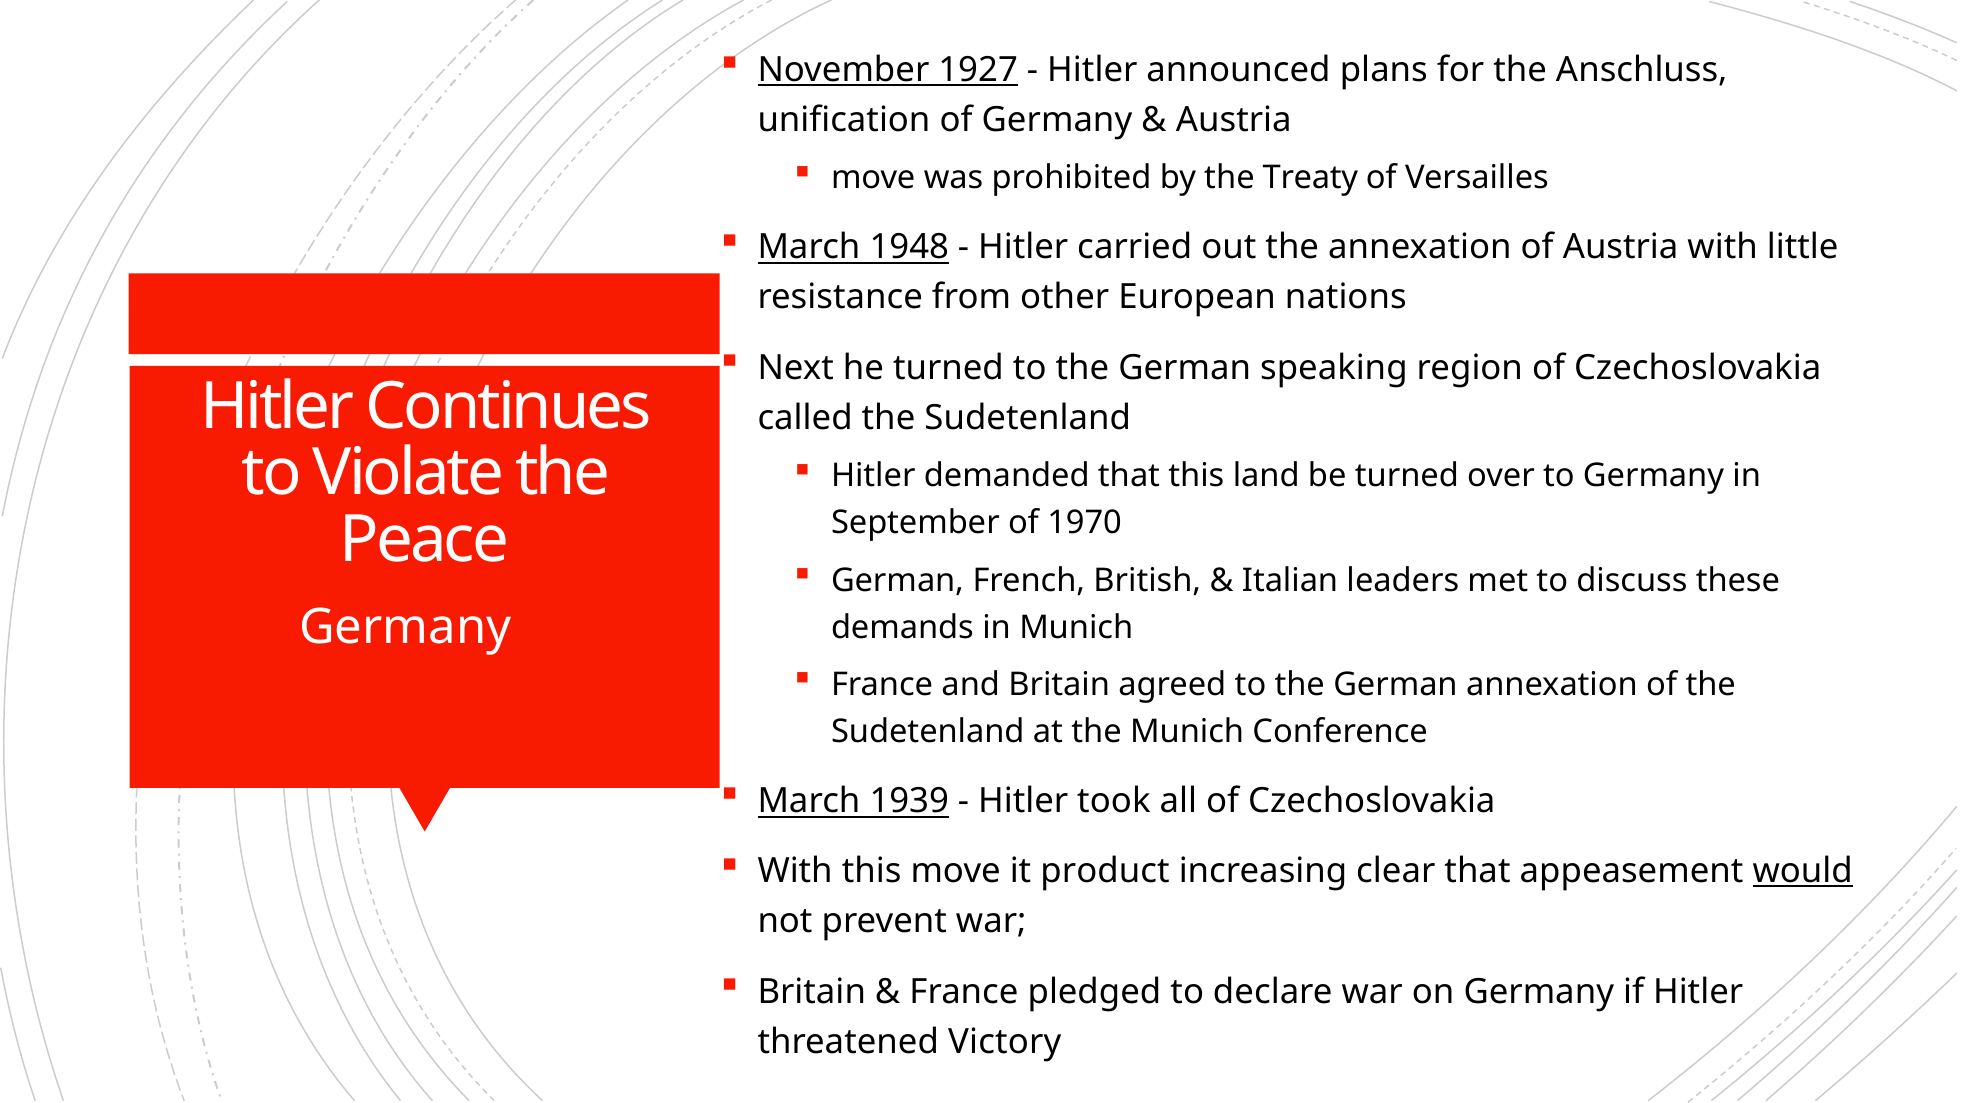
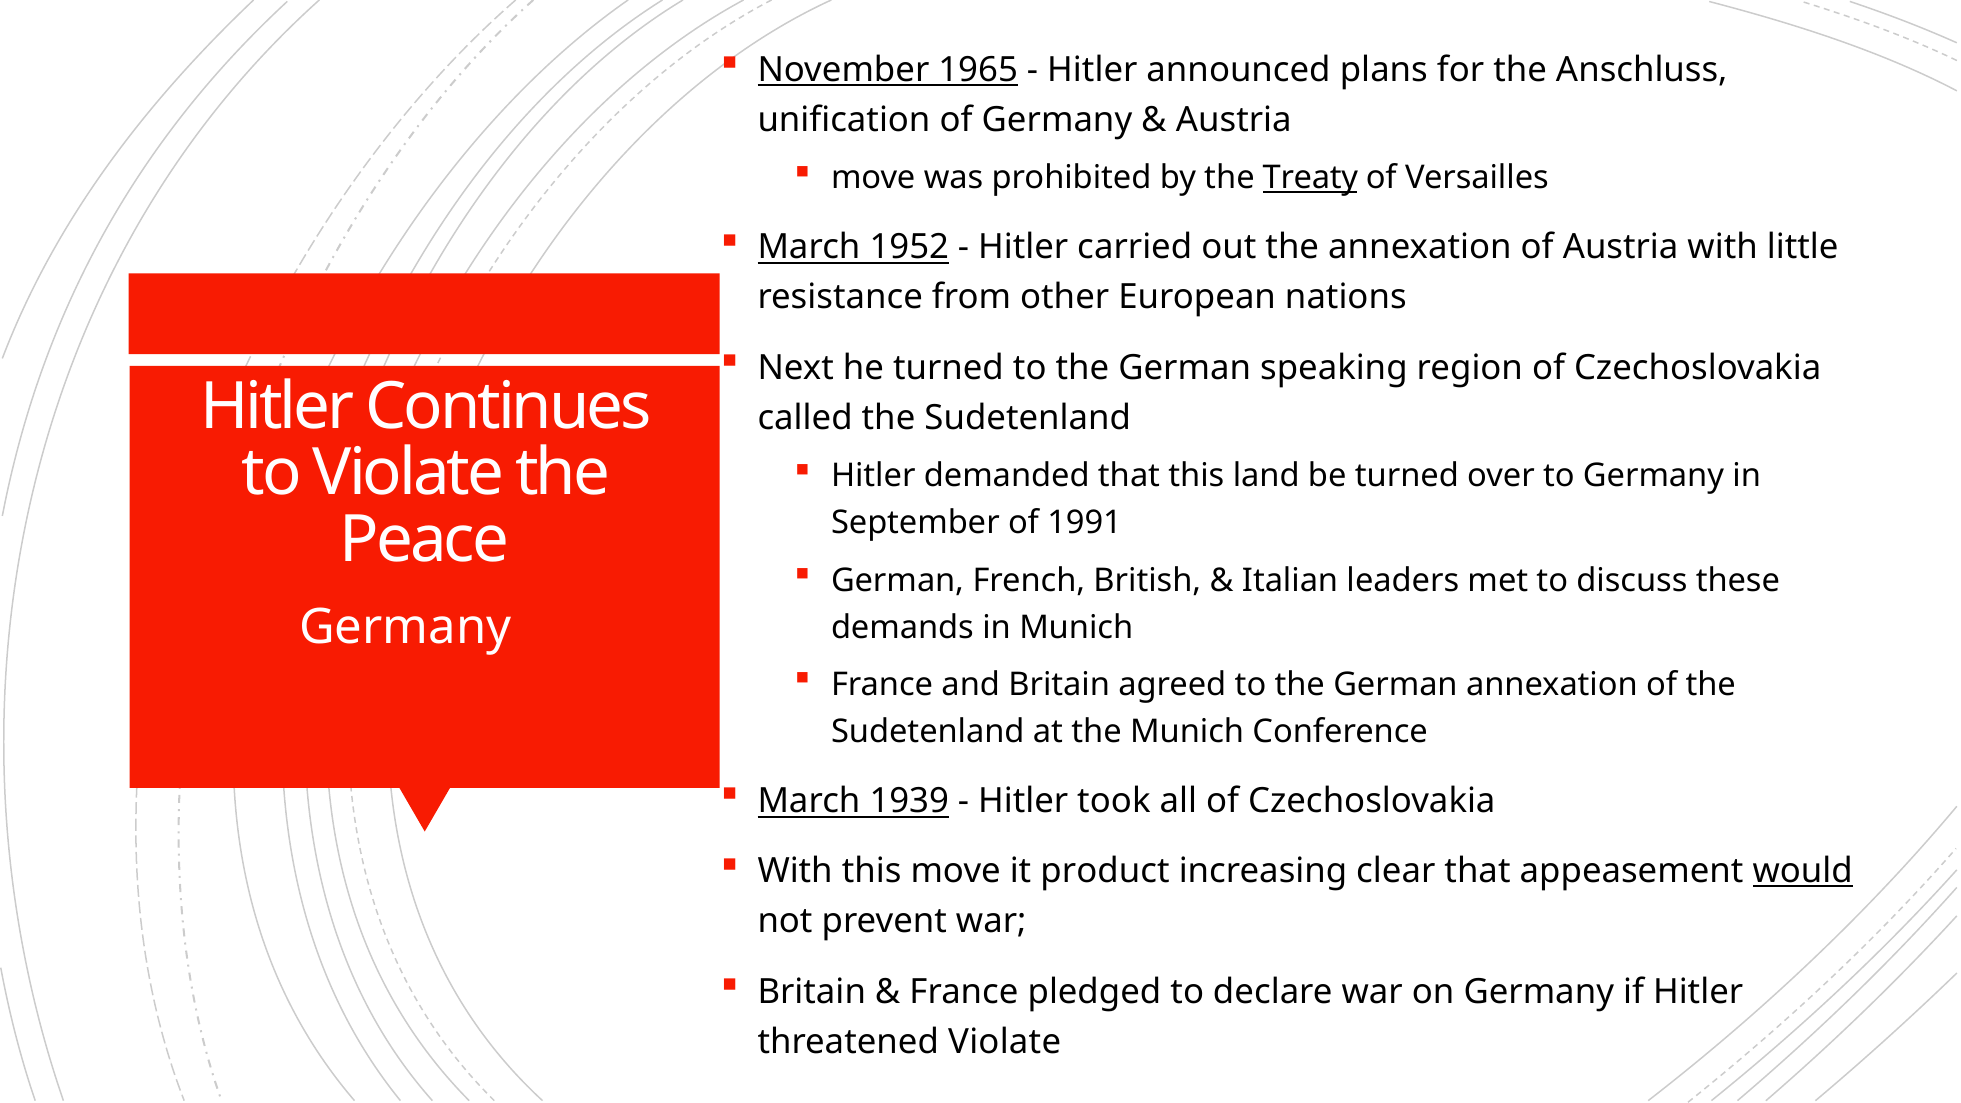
1927: 1927 -> 1965 (978, 70)
Treaty underline: none -> present (1310, 178)
1948: 1948 -> 1952 (909, 247)
1970: 1970 -> 1991 (1085, 523)
threatened Victory: Victory -> Violate (1005, 1042)
